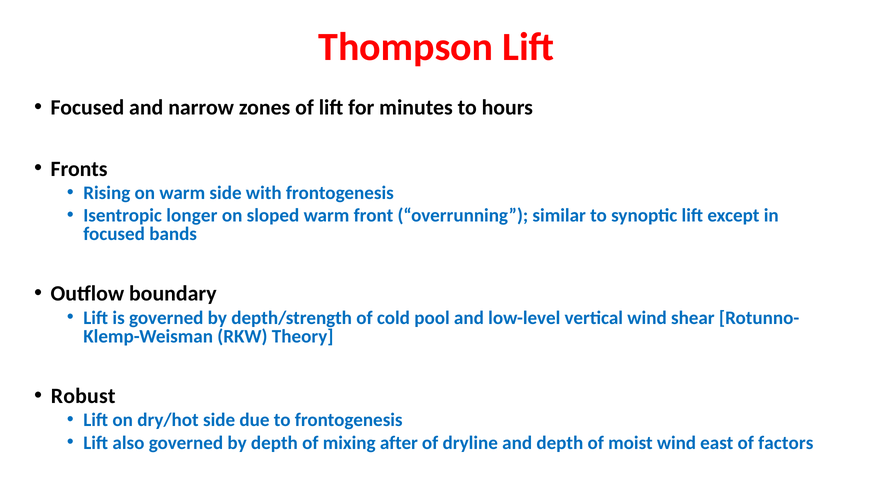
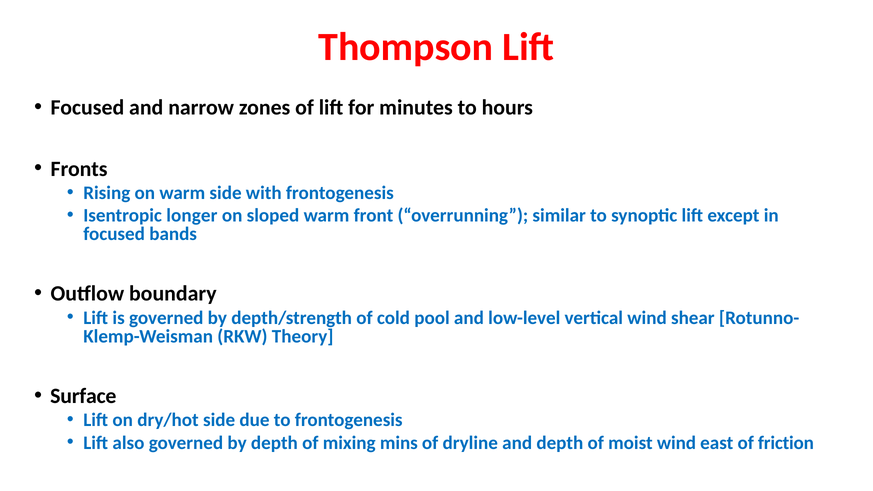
Robust: Robust -> Surface (83, 396)
after: after -> mins (399, 443)
factors: factors -> friction (786, 443)
